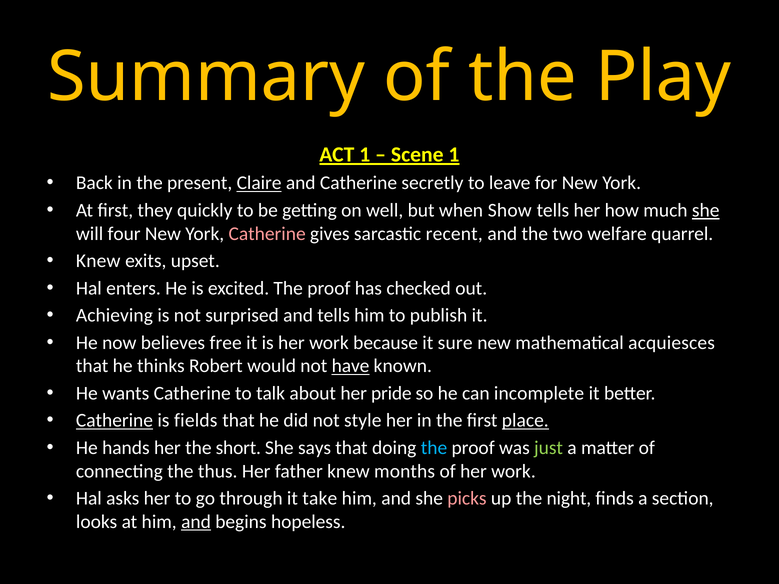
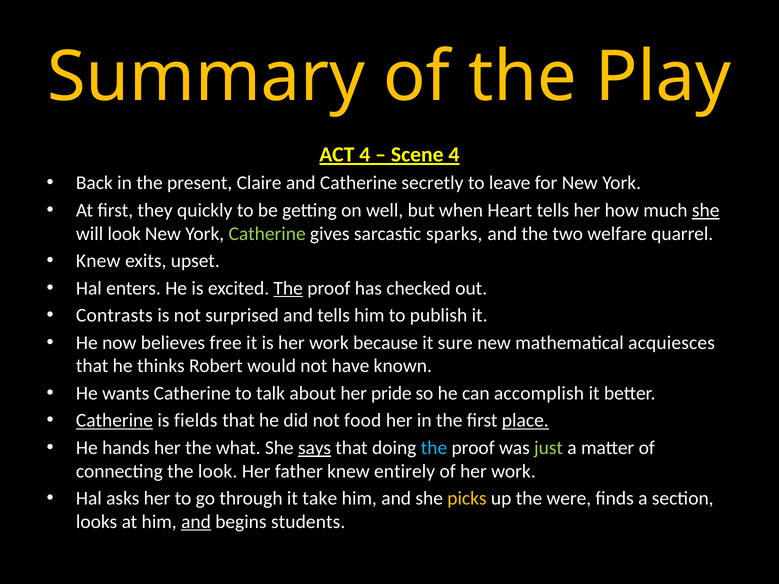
ACT 1: 1 -> 4 (365, 155)
Scene 1: 1 -> 4 (454, 155)
Claire underline: present -> none (259, 183)
Show: Show -> Heart (510, 210)
will four: four -> look (124, 234)
Catherine colour: pink -> light green (267, 234)
recent: recent -> sparks (454, 234)
The underline: none -> present (288, 288)
Achieving: Achieving -> Contrasts (114, 316)
have underline: present -> none (351, 366)
incomplete: incomplete -> accomplish (539, 393)
style: style -> food (363, 421)
short: short -> what (238, 448)
says underline: none -> present (315, 448)
the thus: thus -> look (218, 471)
months: months -> entirely (405, 471)
picks colour: pink -> yellow (467, 499)
night: night -> were (569, 499)
hopeless: hopeless -> students (308, 522)
